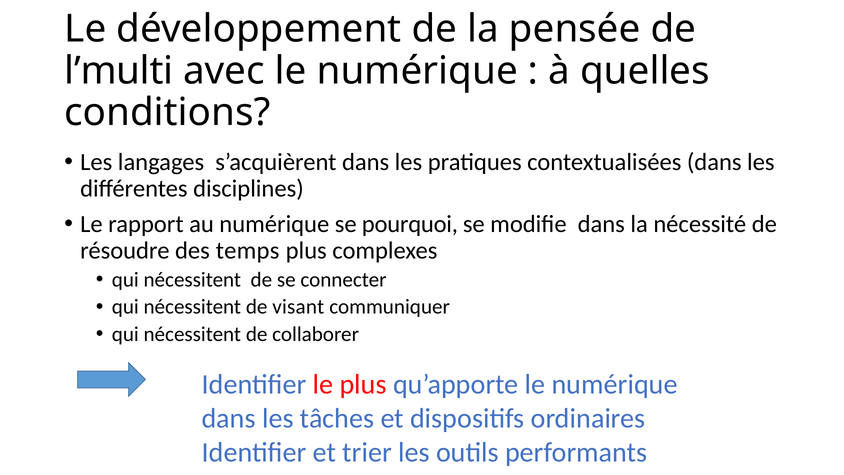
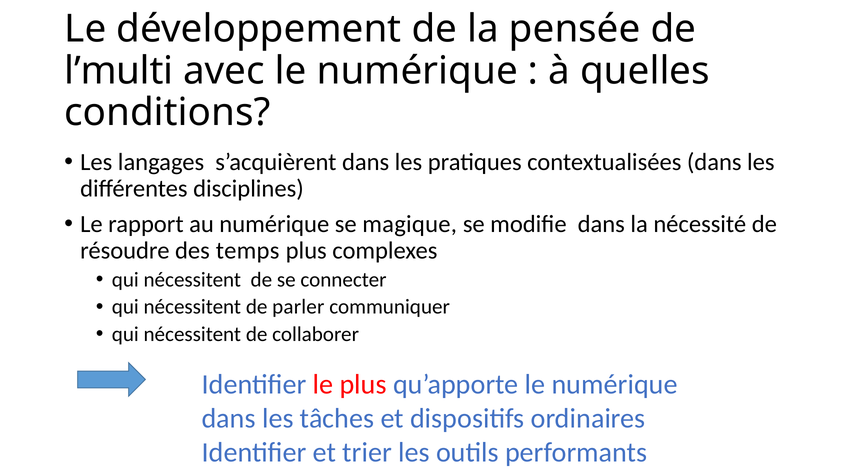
pourquoi: pourquoi -> magique (410, 224)
visant: visant -> parler (298, 307)
